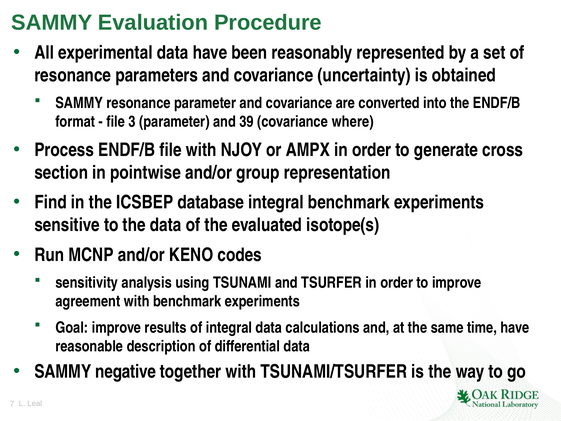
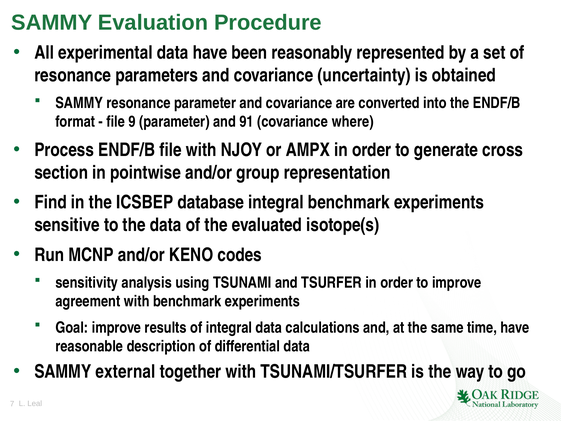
3: 3 -> 9 (132, 122)
39: 39 -> 91 (247, 122)
negative: negative -> external (126, 372)
